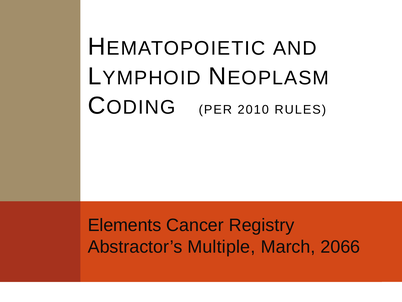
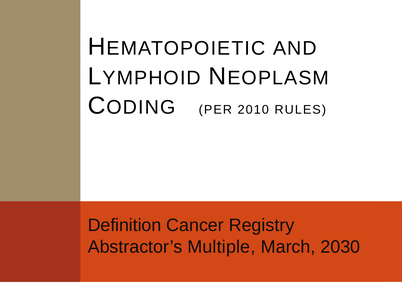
Elements: Elements -> Definition (125, 225)
2066: 2066 -> 2030 (340, 246)
